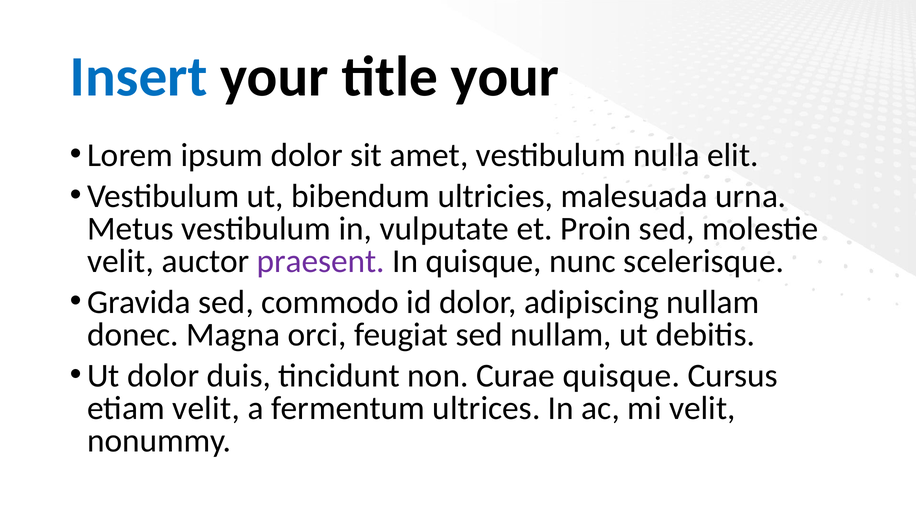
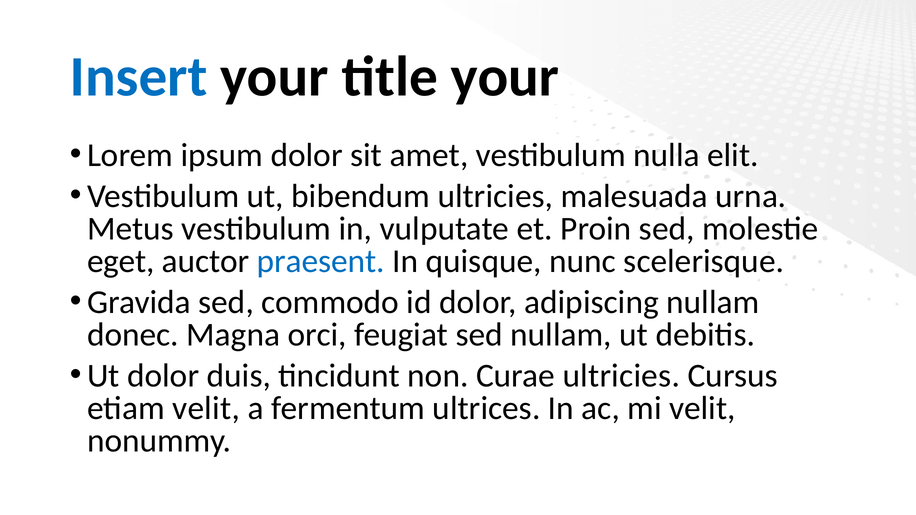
velit: velit -> eget (121, 261)
praesent colour: purple -> blue (321, 261)
Curae quisque: quisque -> ultricies (621, 376)
